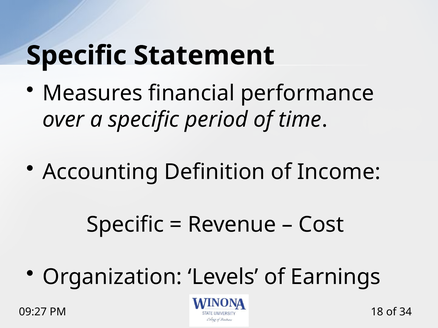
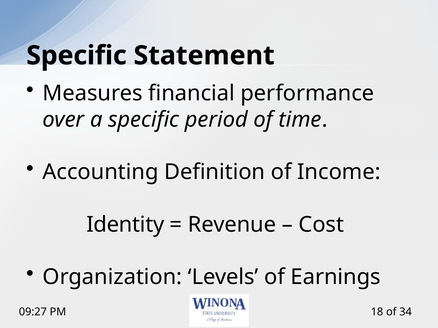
Specific: Specific -> Identity (125, 225)
